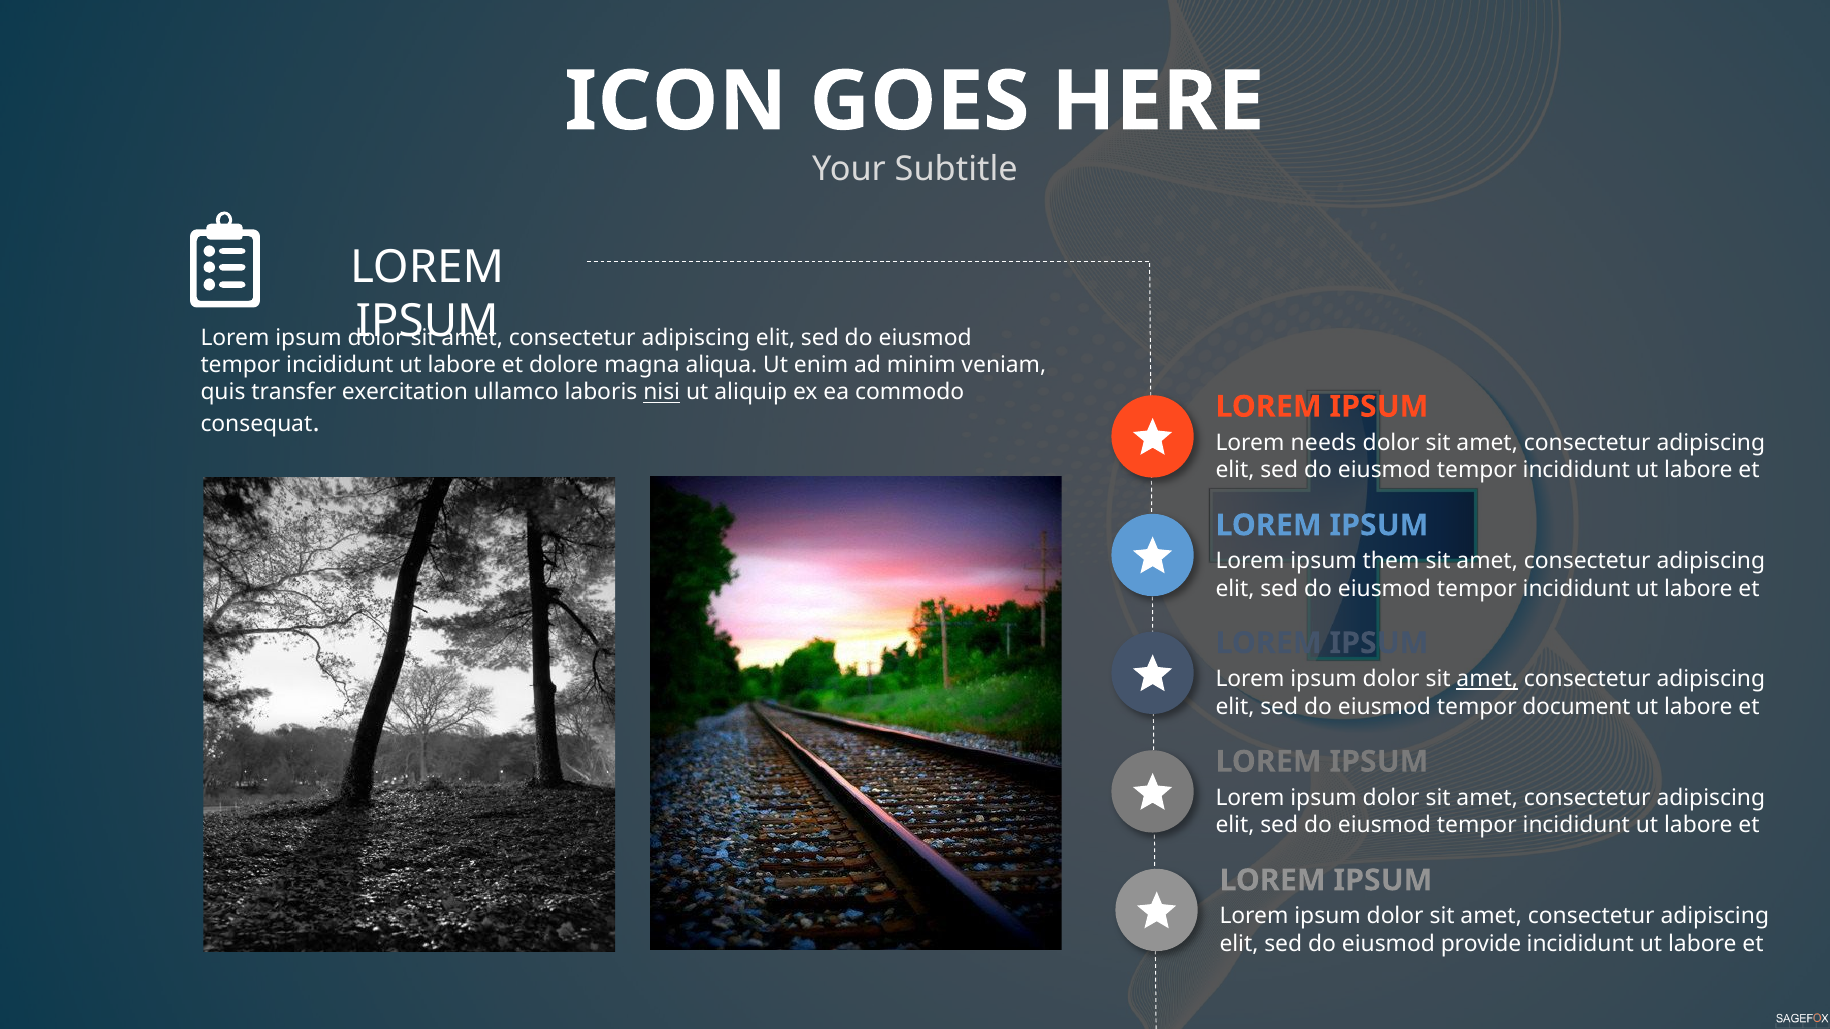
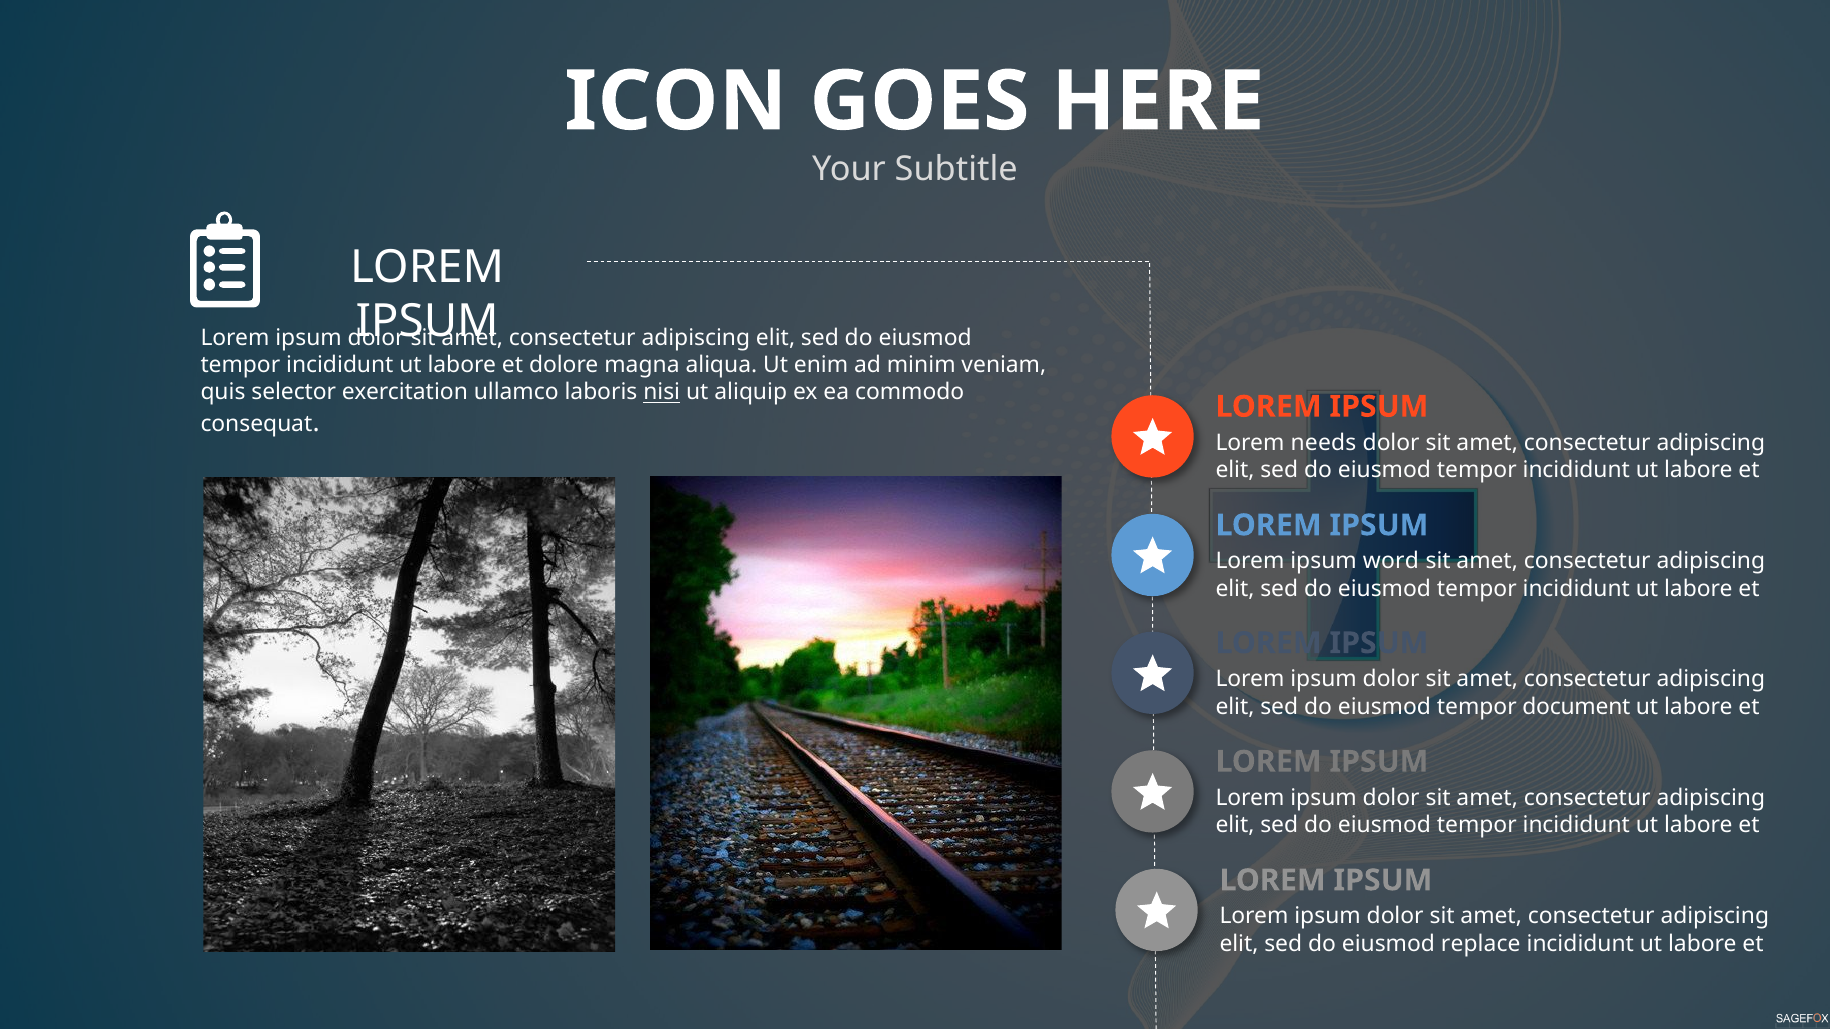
transfer: transfer -> selector (294, 393)
them: them -> word (1391, 561)
amet underline: present -> none (1487, 679)
provide: provide -> replace (1481, 944)
